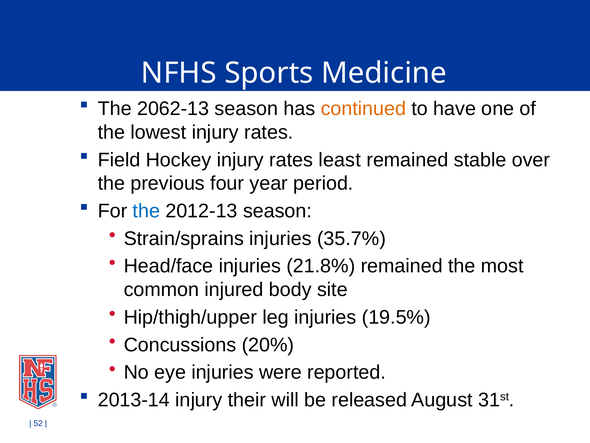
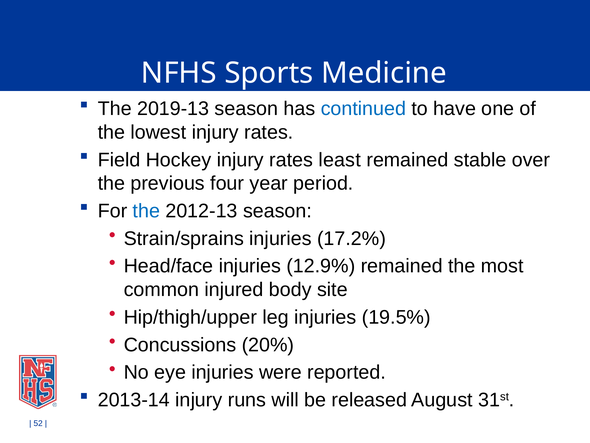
2062-13: 2062-13 -> 2019-13 (173, 109)
continued colour: orange -> blue (363, 109)
35.7%: 35.7% -> 17.2% (351, 238)
21.8%: 21.8% -> 12.9% (321, 266)
their: their -> runs (247, 400)
